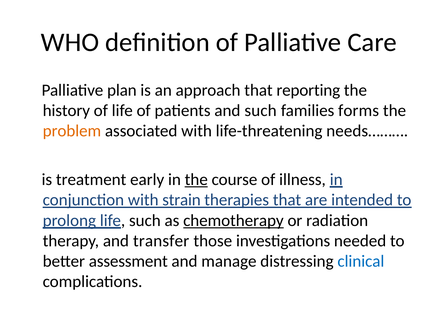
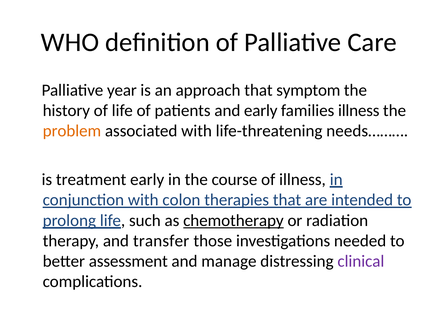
plan: plan -> year (122, 90)
reporting: reporting -> symptom (308, 90)
and such: such -> early (261, 111)
families forms: forms -> illness (359, 111)
the underline: present -> none (196, 180)
strain: strain -> colon (181, 200)
clinical colour: blue -> purple (361, 262)
